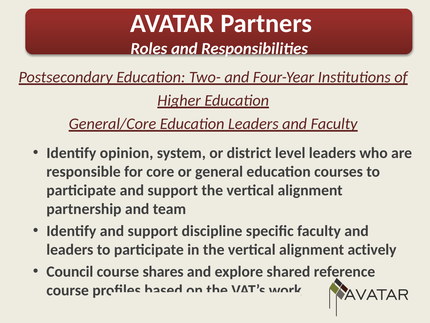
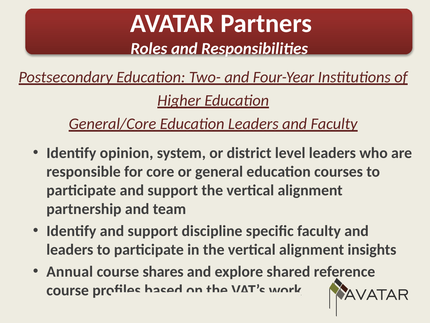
actively: actively -> insights (372, 249)
Council: Council -> Annual (70, 271)
